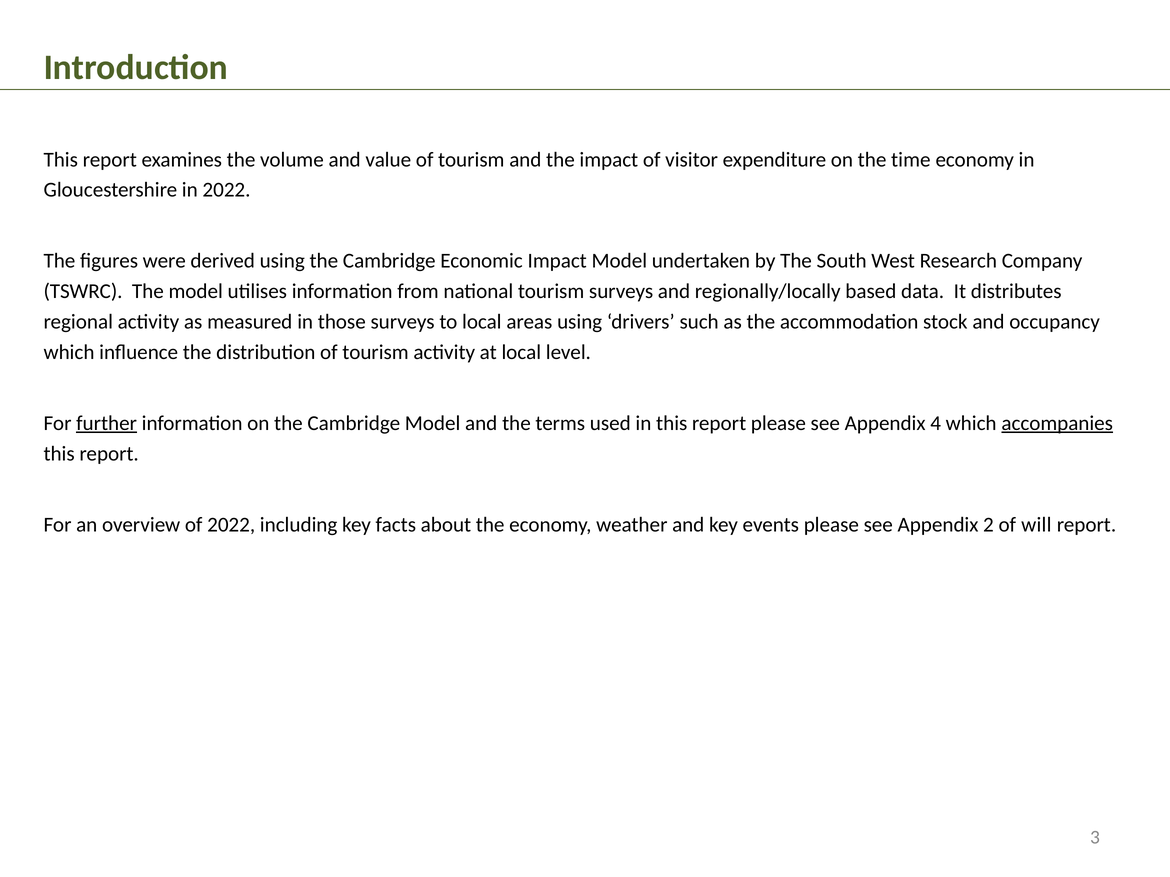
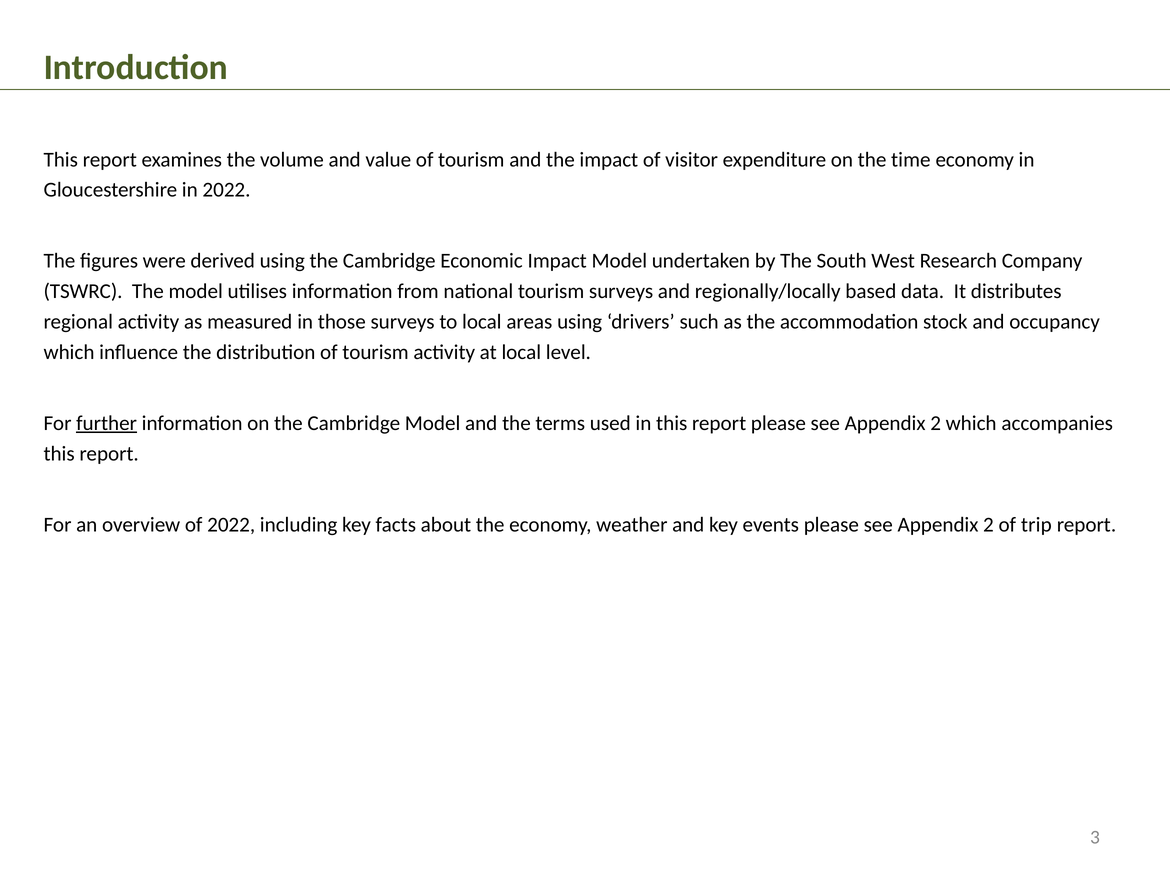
4: 4 -> 2 (936, 424)
accompanies underline: present -> none (1057, 424)
will: will -> trip (1036, 525)
